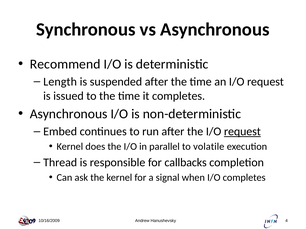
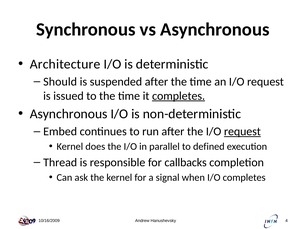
Recommend: Recommend -> Architecture (65, 64)
Length: Length -> Should (60, 82)
completes underline: none -> present (179, 96)
volatile: volatile -> defined (209, 147)
